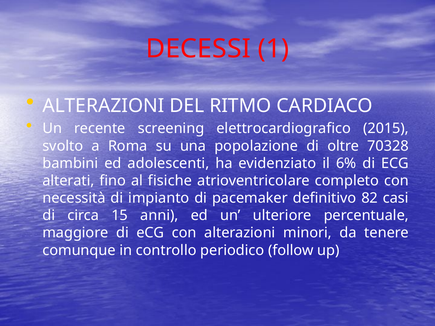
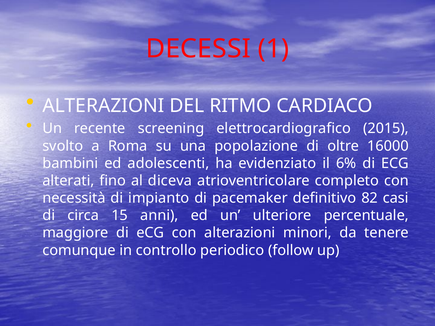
70328: 70328 -> 16000 (388, 146)
fisiche: fisiche -> diceva (170, 181)
